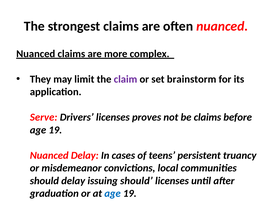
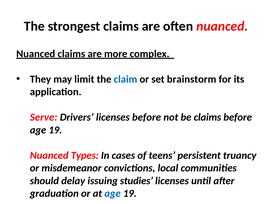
claim colour: purple -> blue (125, 79)
licenses proves: proves -> before (147, 117)
Nuanced Delay: Delay -> Types (85, 155)
issuing should: should -> studies (136, 181)
